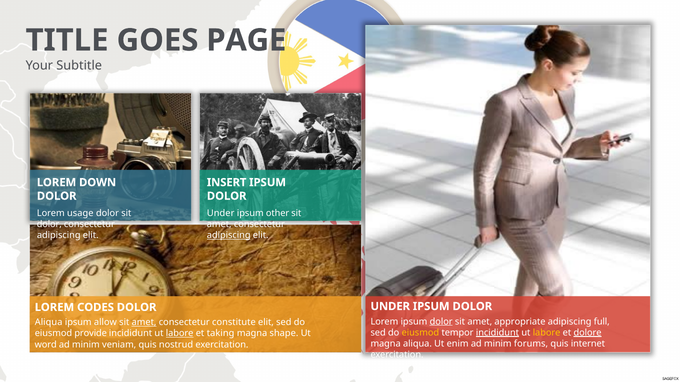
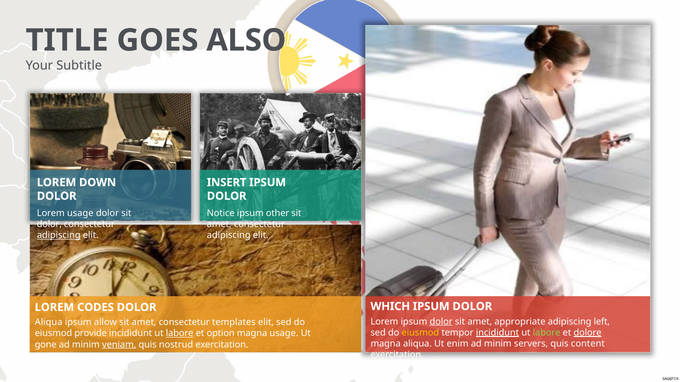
PAGE: PAGE -> ALSO (246, 40)
Under: Under -> Notice (221, 213)
adipiscing underline: none -> present (59, 236)
adipiscing underline: present -> none (229, 236)
UNDER: UNDER -> WHICH (390, 307)
full: full -> left (602, 322)
amet underline: present -> none (144, 323)
constitute: constitute -> templates (234, 323)
labore colour: yellow -> light green (547, 333)
taking: taking -> option (221, 334)
magna shape: shape -> usage (284, 334)
forums: forums -> servers (531, 344)
internet: internet -> content (588, 344)
word: word -> gone (46, 345)
veniam underline: none -> present (119, 345)
